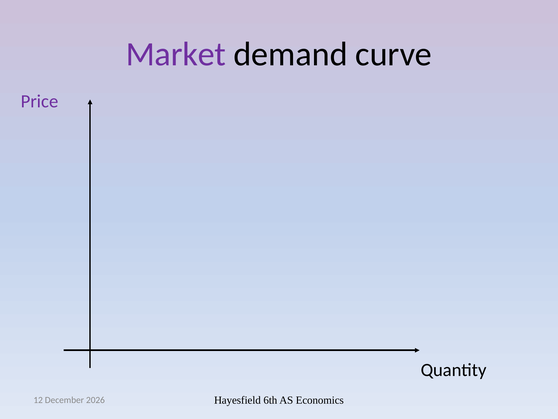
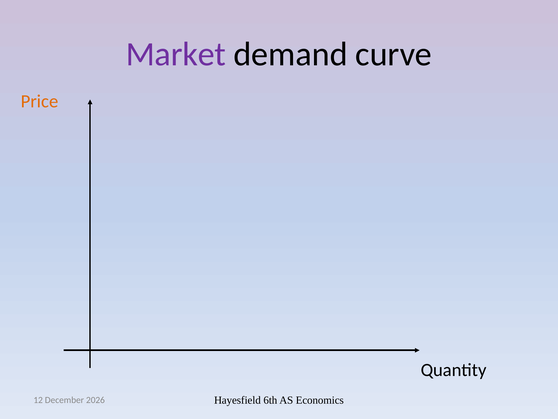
Price colour: purple -> orange (40, 101)
